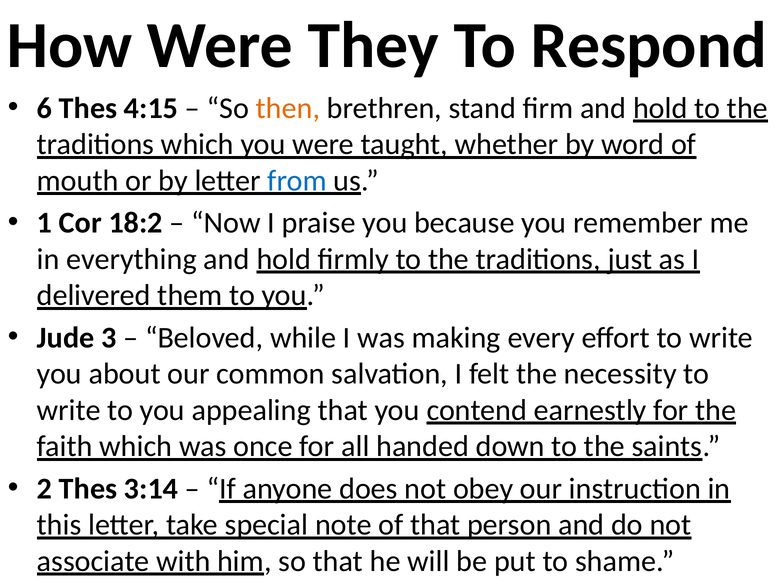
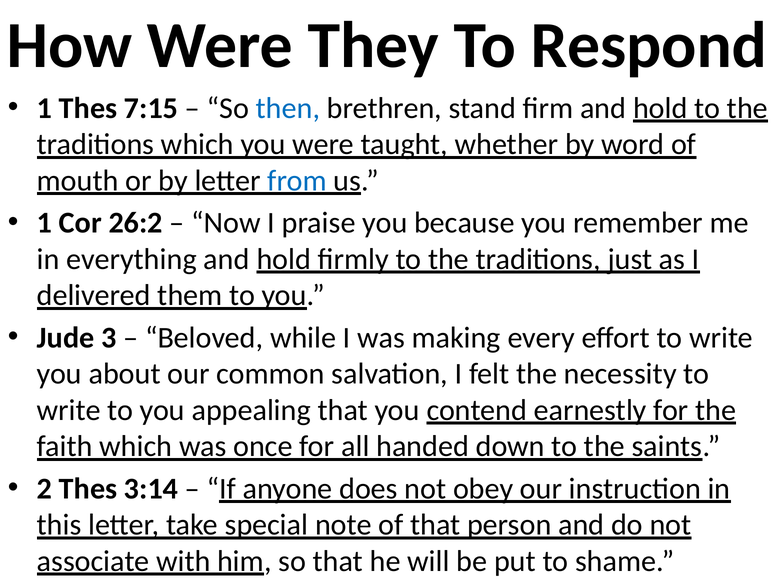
6: 6 -> 1 (45, 108)
4:15: 4:15 -> 7:15 (151, 108)
then colour: orange -> blue (288, 108)
18:2: 18:2 -> 26:2 (136, 223)
